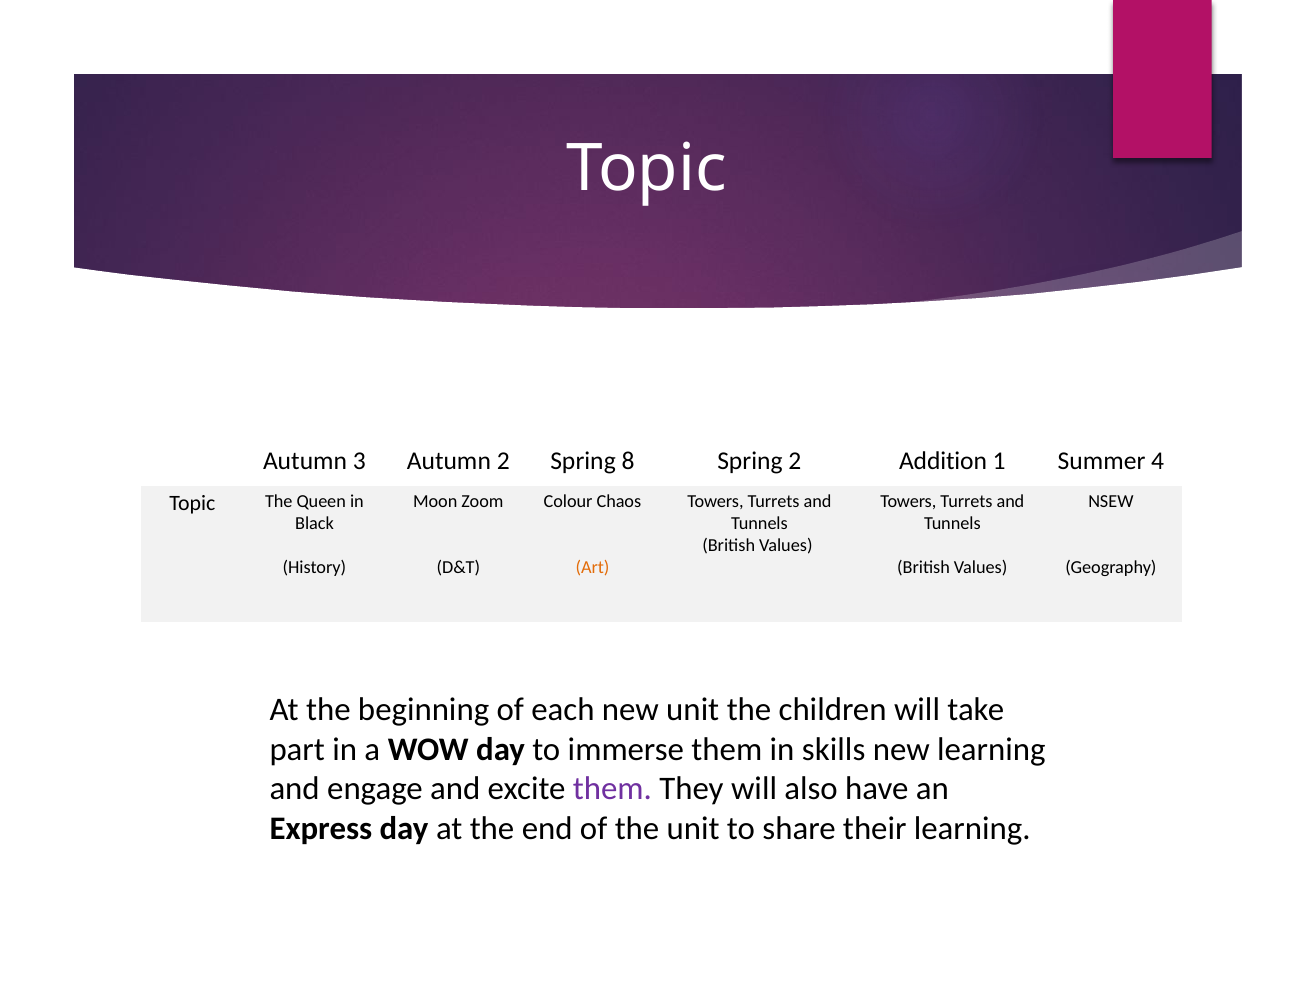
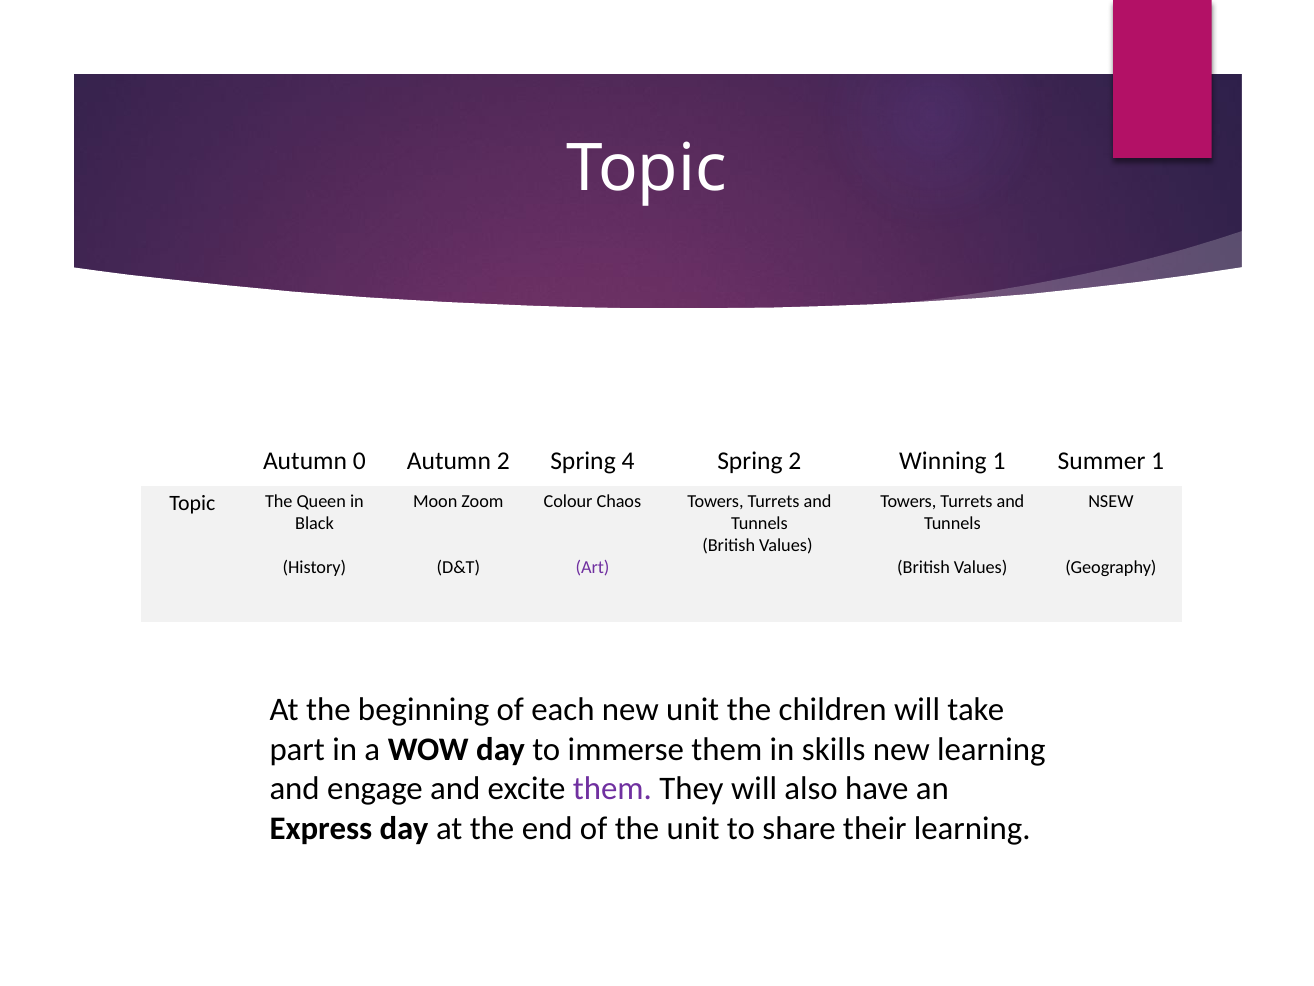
3: 3 -> 0 (359, 461)
8: 8 -> 4 (628, 461)
Addition: Addition -> Winning (943, 461)
Summer 4: 4 -> 1 (1158, 461)
Art colour: orange -> purple (592, 568)
